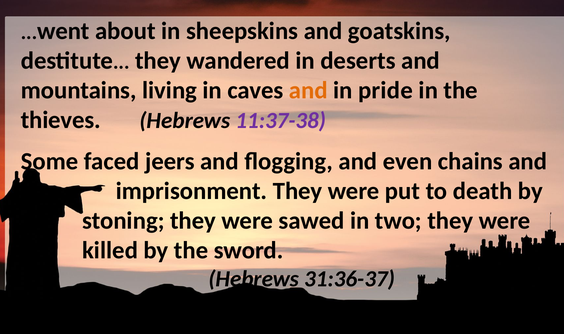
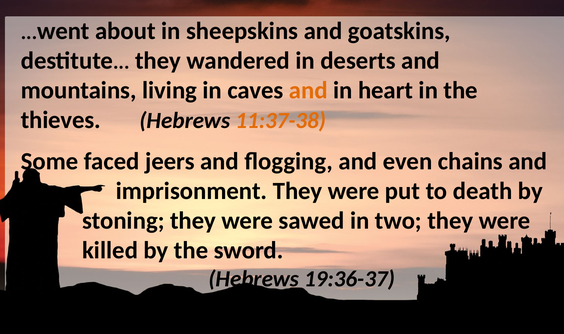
pride: pride -> heart (386, 90)
11:37-38 colour: purple -> orange (281, 120)
31:36-37: 31:36-37 -> 19:36-37 (350, 279)
